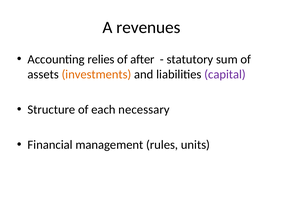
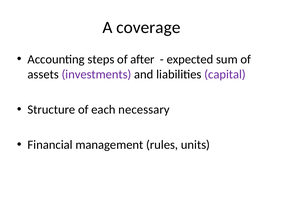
revenues: revenues -> coverage (148, 27)
relies: relies -> steps (101, 59)
statutory: statutory -> expected (190, 59)
investments colour: orange -> purple (96, 74)
